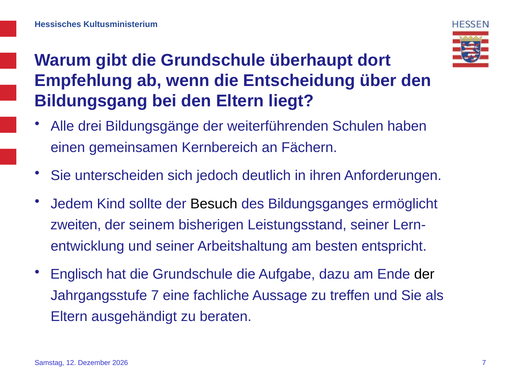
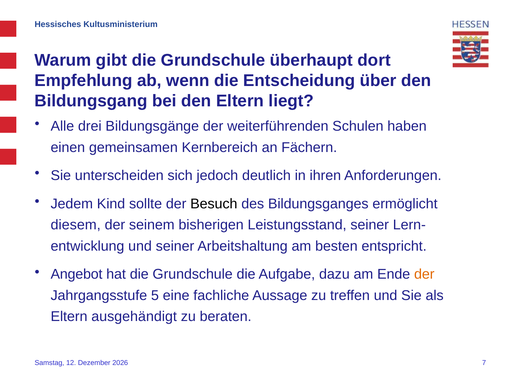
zweiten: zweiten -> diesem (76, 225)
Englisch: Englisch -> Angebot (77, 274)
der colour: black -> orange (424, 274)
Jahrgangsstufe 7: 7 -> 5 (155, 296)
